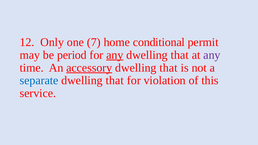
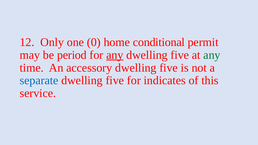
7: 7 -> 0 (94, 42)
that: that -> five (180, 55)
any colour: purple -> green (212, 55)
accessory underline: present -> none (89, 68)
that: that -> five (169, 68)
that: that -> five (115, 81)
violation: violation -> indicates (165, 81)
